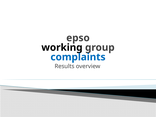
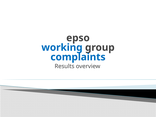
working colour: black -> blue (62, 47)
